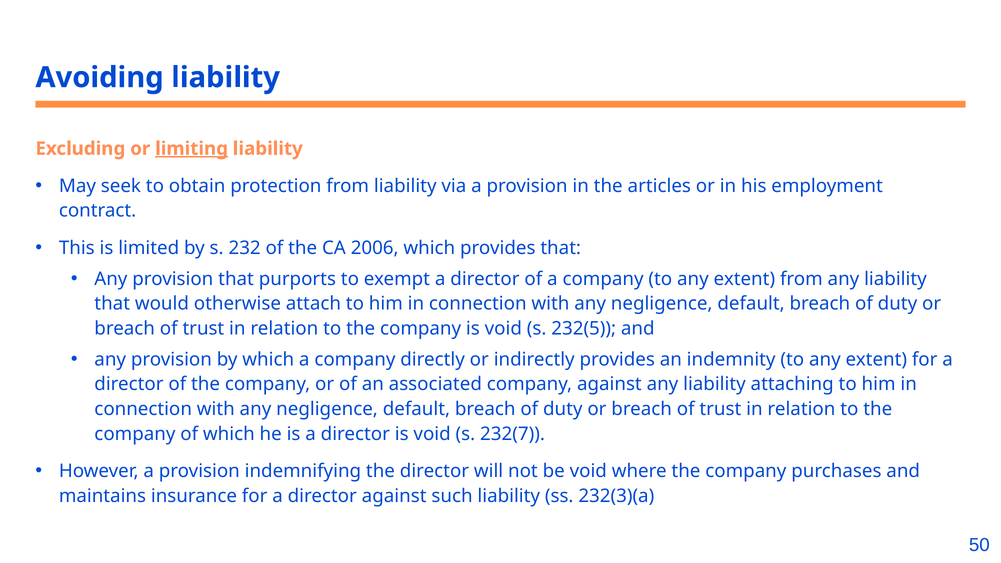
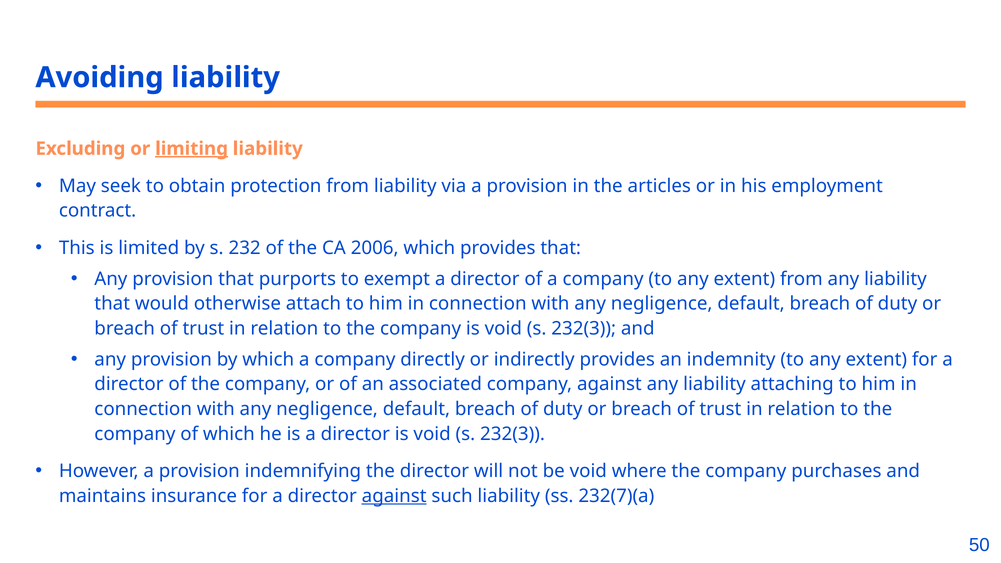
232(5: 232(5 -> 232(3 (584, 329)
232(7: 232(7 -> 232(3 (513, 434)
against underline: none -> present (394, 496)
232(3)(a: 232(3)(a -> 232(7)(a (616, 496)
